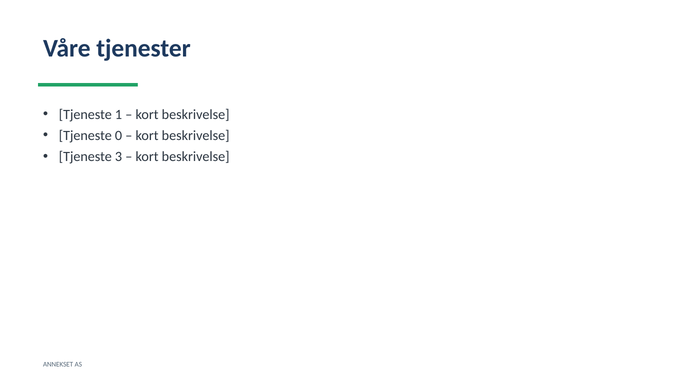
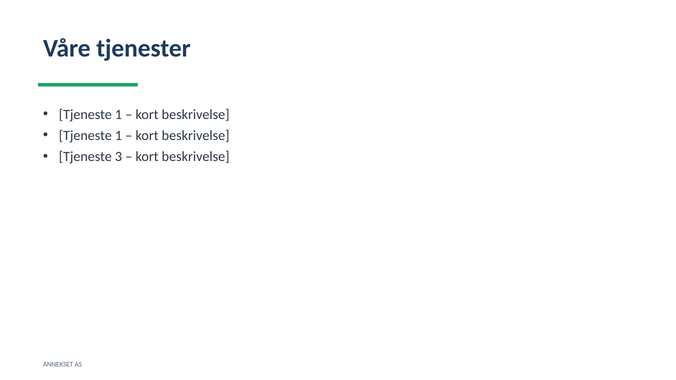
0: 0 -> 1 (119, 136)
